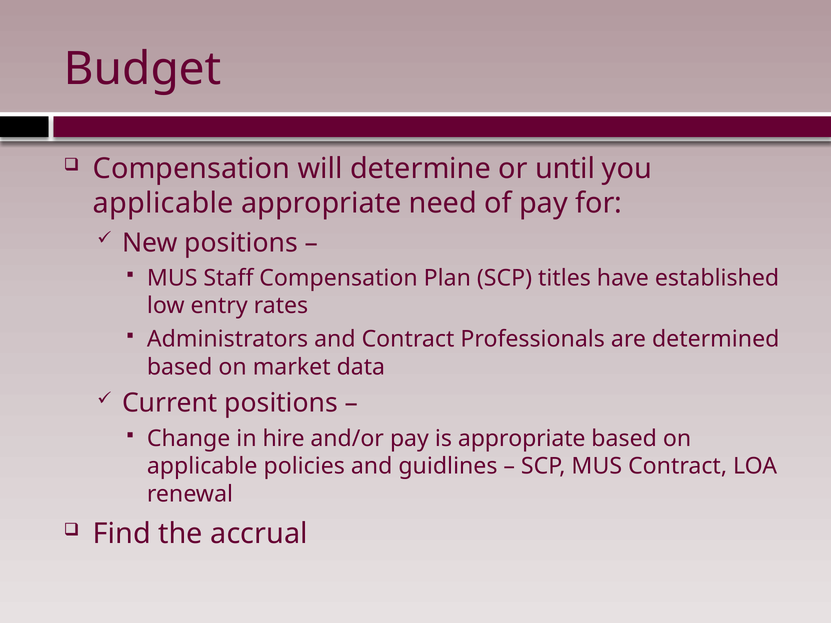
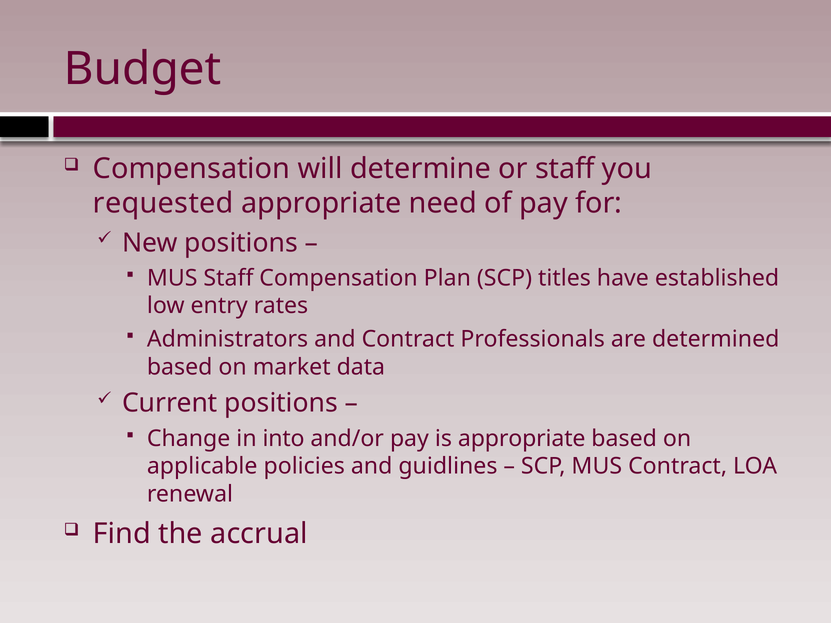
or until: until -> staff (565, 169)
applicable: applicable -> requested (163, 203)
hire: hire -> into (284, 439)
